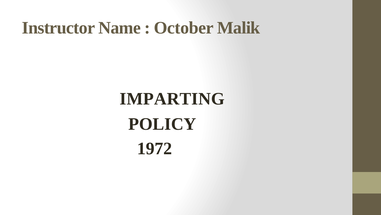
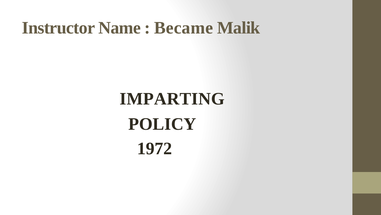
October: October -> Became (184, 28)
